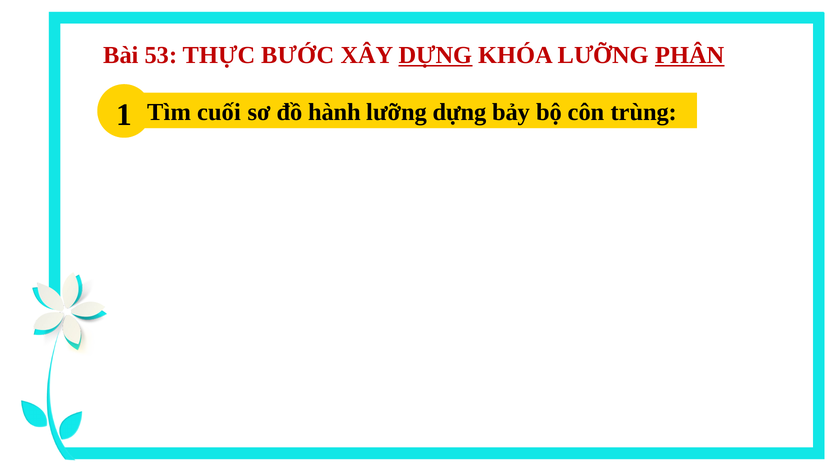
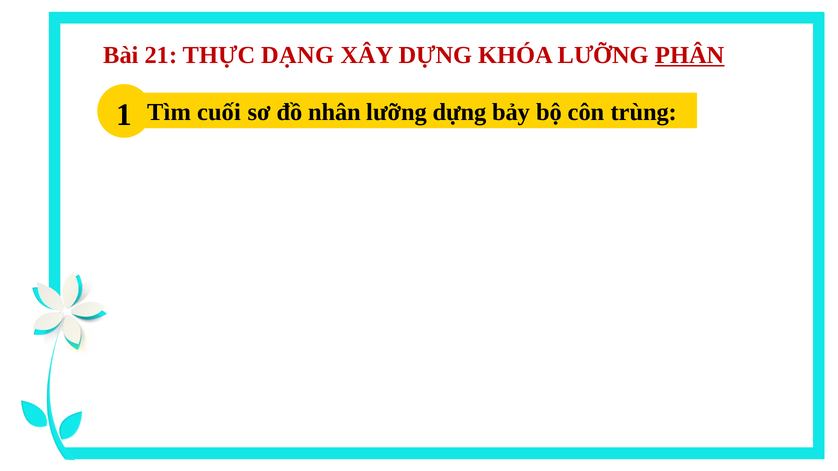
53: 53 -> 21 (161, 55)
BƯỚC: BƯỚC -> DẠNG (298, 55)
DỰNG underline: present -> none (436, 55)
hành: hành -> nhân (335, 112)
